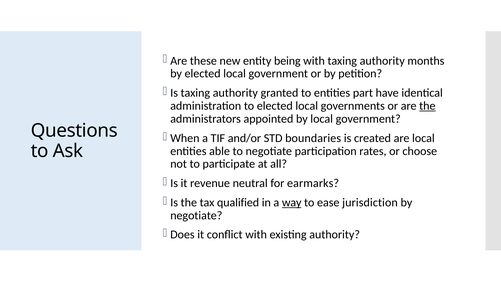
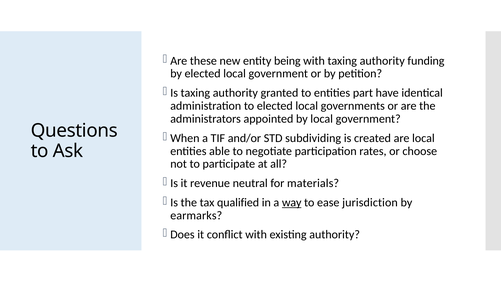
months: months -> funding (426, 61)
the underline: present -> none (427, 106)
boundaries: boundaries -> subdividing (313, 138)
earmarks: earmarks -> materials (313, 183)
negotiate: negotiate -> earmarks (196, 215)
